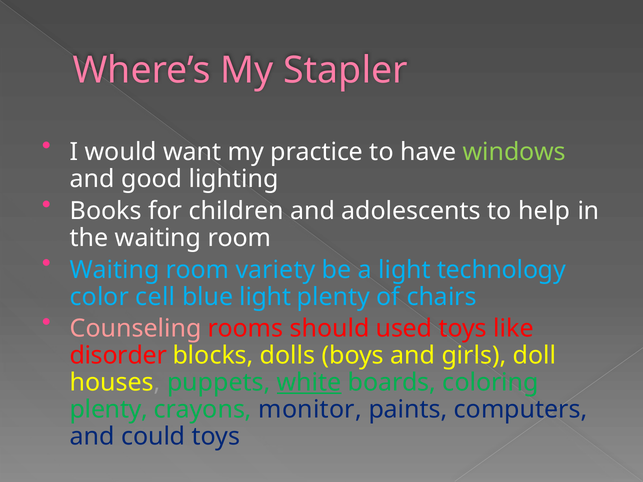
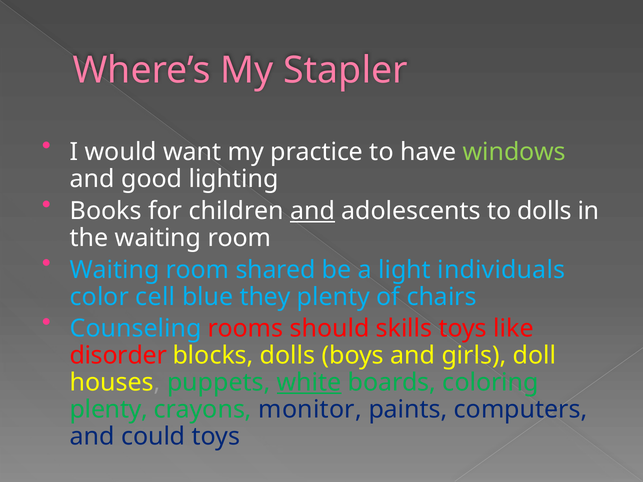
and underline: none -> present (312, 211)
to help: help -> dolls (545, 211)
variety: variety -> shared (276, 270)
technology: technology -> individuals (501, 270)
blue light: light -> they (265, 297)
Counseling colour: pink -> light blue (136, 329)
used: used -> skills (404, 329)
